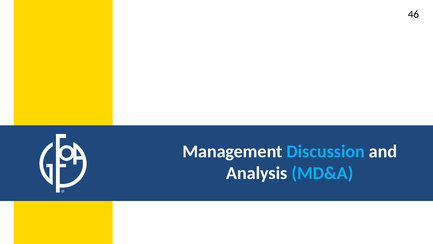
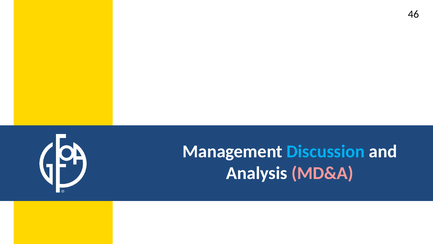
MD&A colour: light blue -> pink (322, 173)
